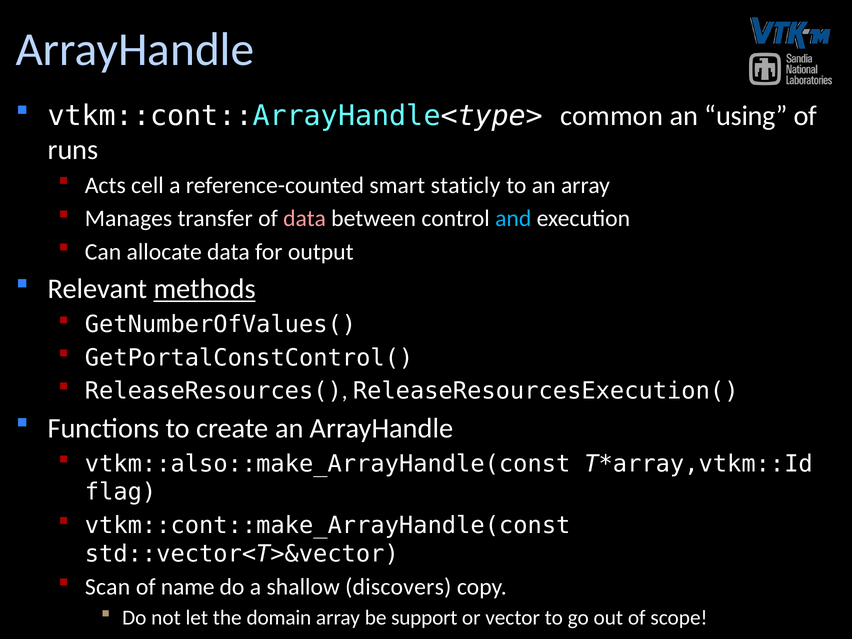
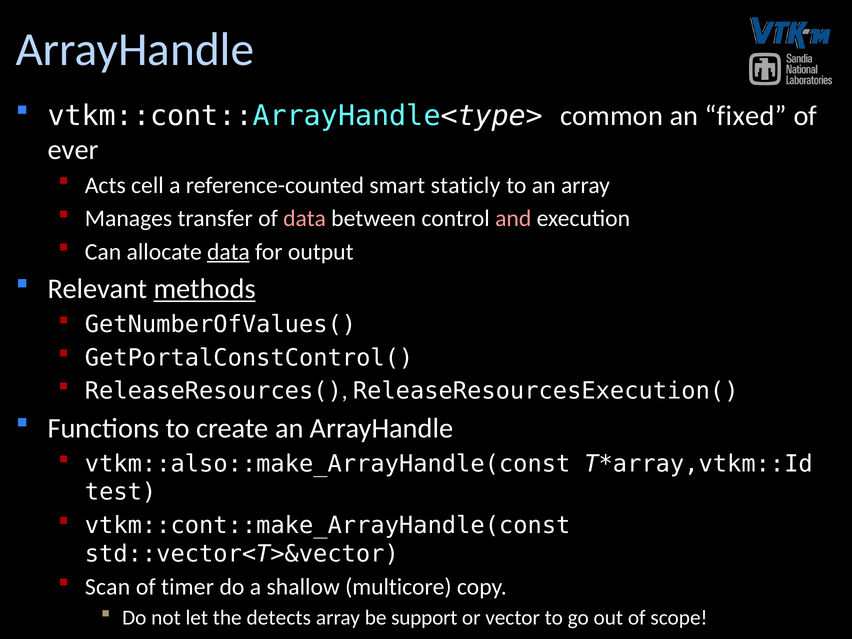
using: using -> fixed (746, 116)
runs: runs -> ever (73, 150)
and colour: light blue -> pink (513, 219)
data underline: none -> present (228, 252)
flag: flag -> test (121, 492)
name: name -> timer (188, 587)
discovers: discovers -> multicore (398, 587)
domain: domain -> detects (279, 618)
